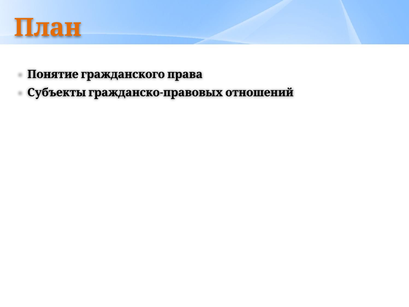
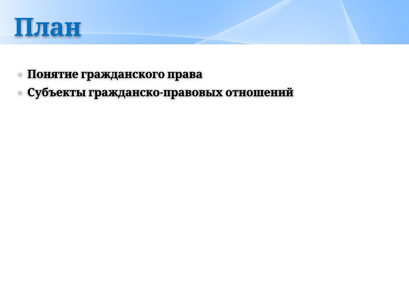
План colour: orange -> blue (48, 28)
